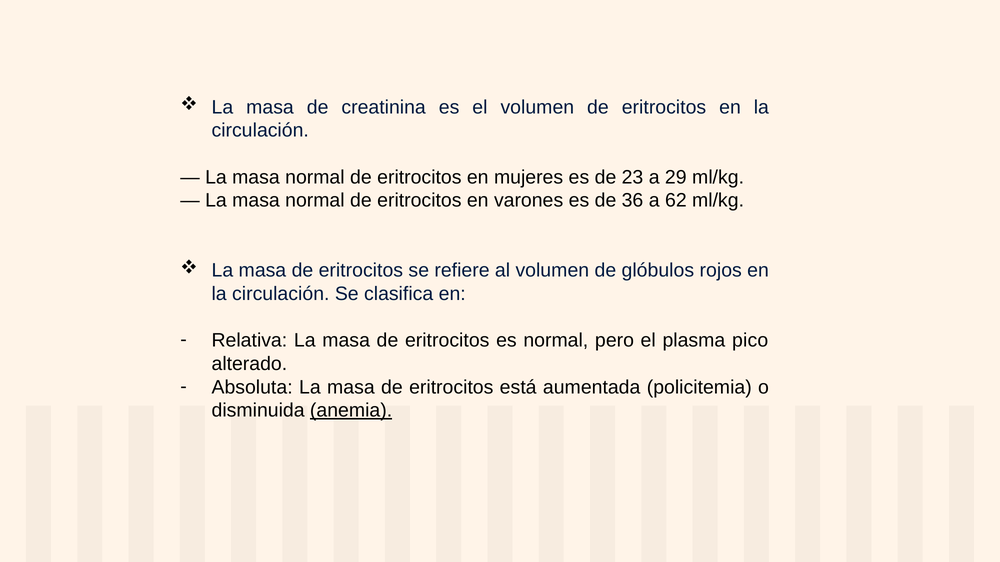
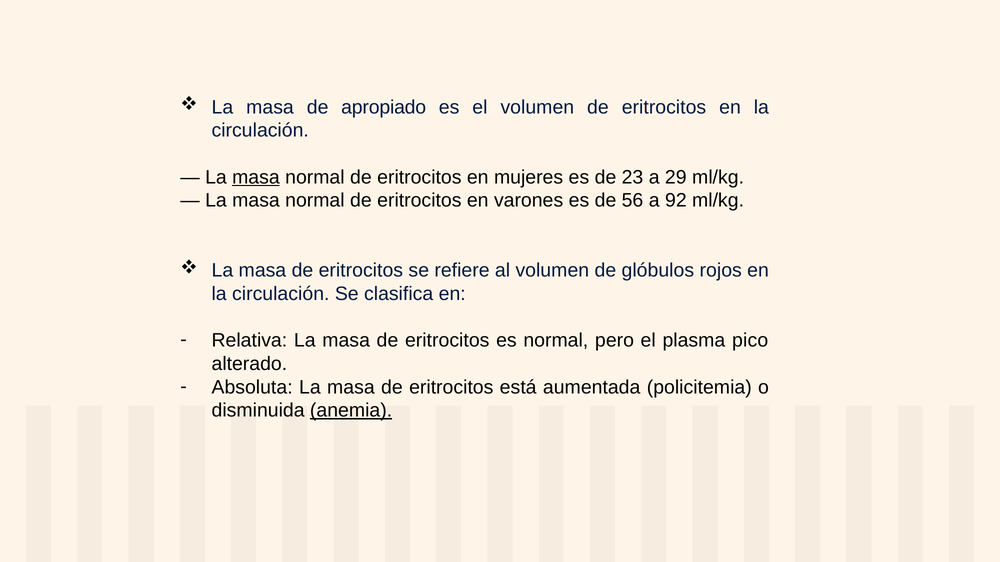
creatinina: creatinina -> apropiado (384, 107)
masa underline: none -> present (256, 177)
36: 36 -> 56 (632, 201)
62: 62 -> 92 (676, 201)
